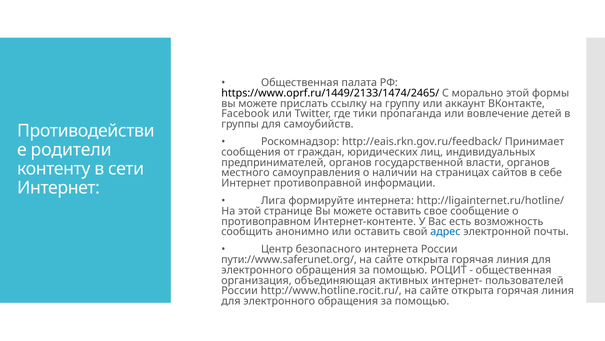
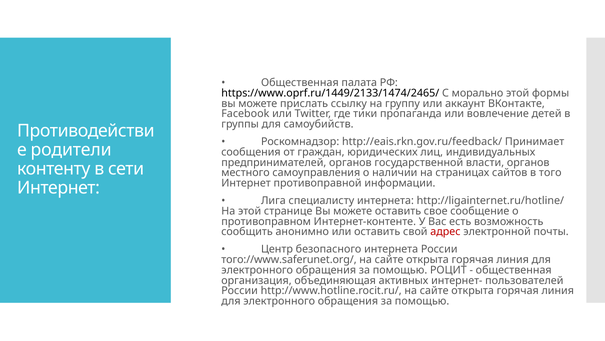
себе: себе -> того (550, 173)
формируйте: формируйте -> специалисту (321, 200)
адрес colour: blue -> red (445, 231)
пути://www.saferunet.org/: пути://www.saferunet.org/ -> того://www.saferunet.org/ (289, 259)
